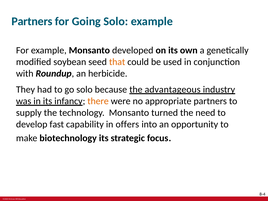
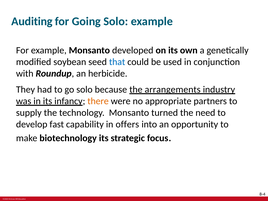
Partners: Partners -> Auditing (32, 21)
that colour: orange -> blue (117, 62)
advantageous: advantageous -> arrangements (173, 90)
